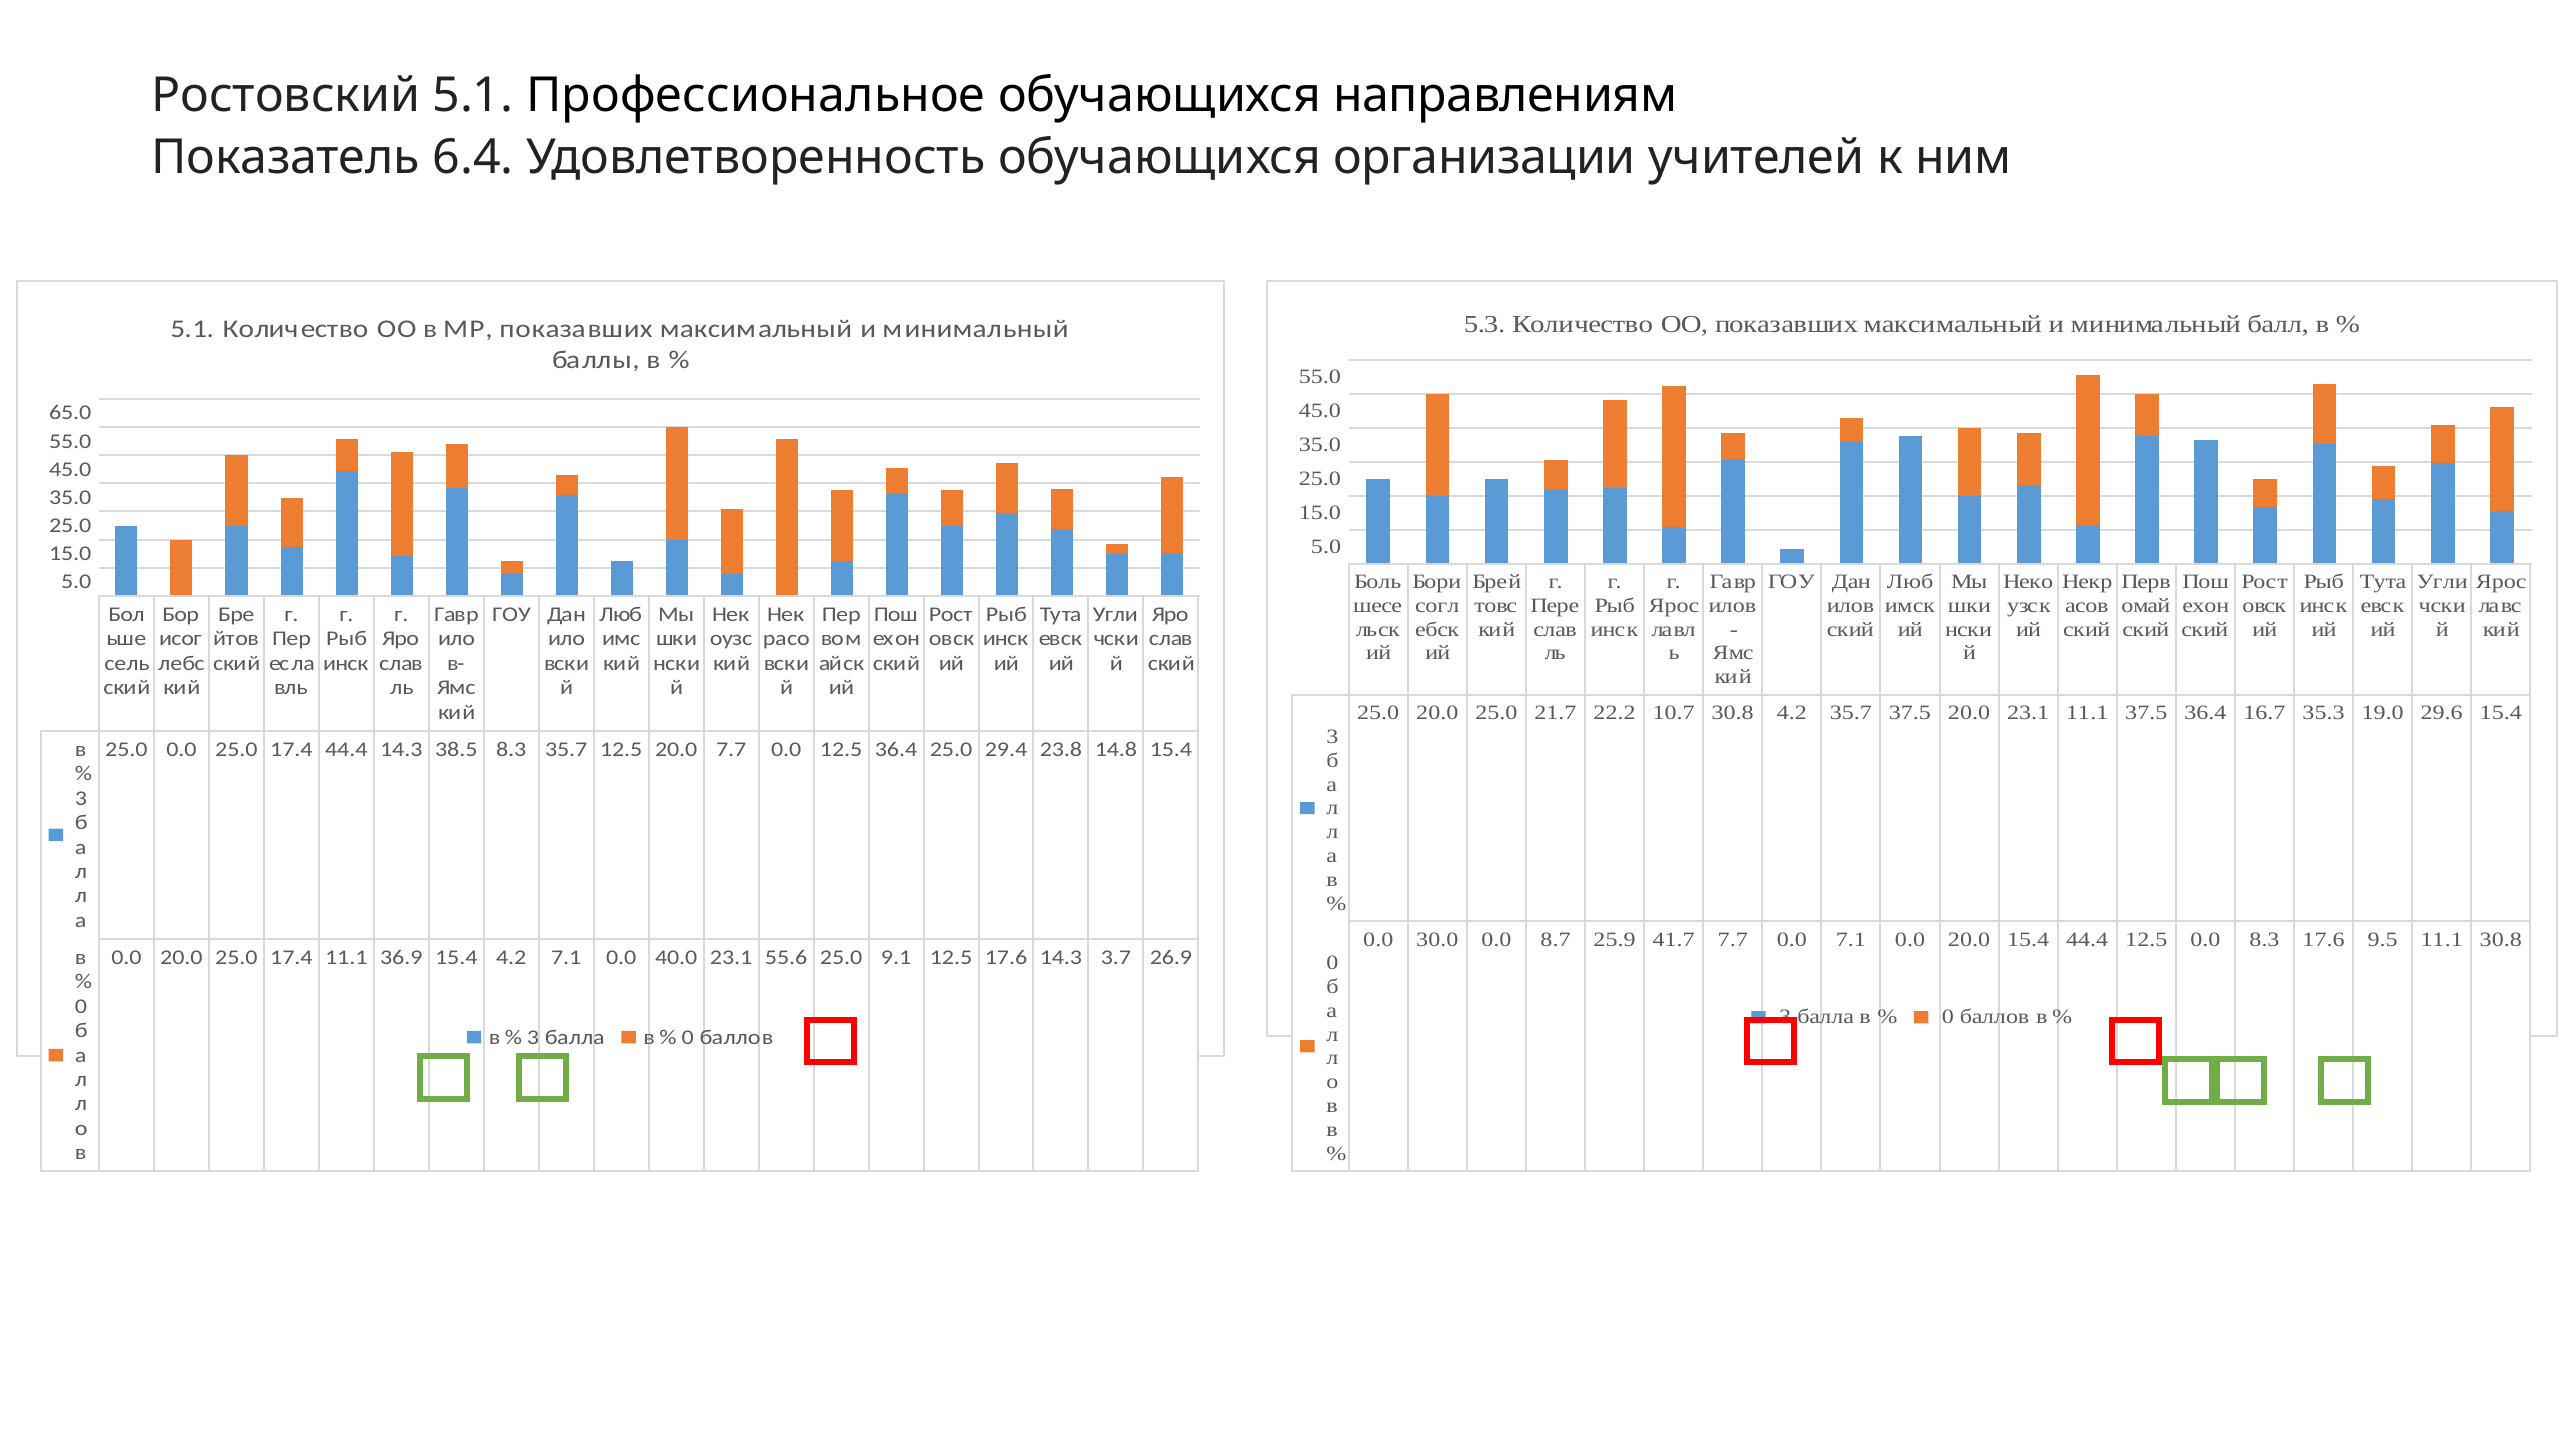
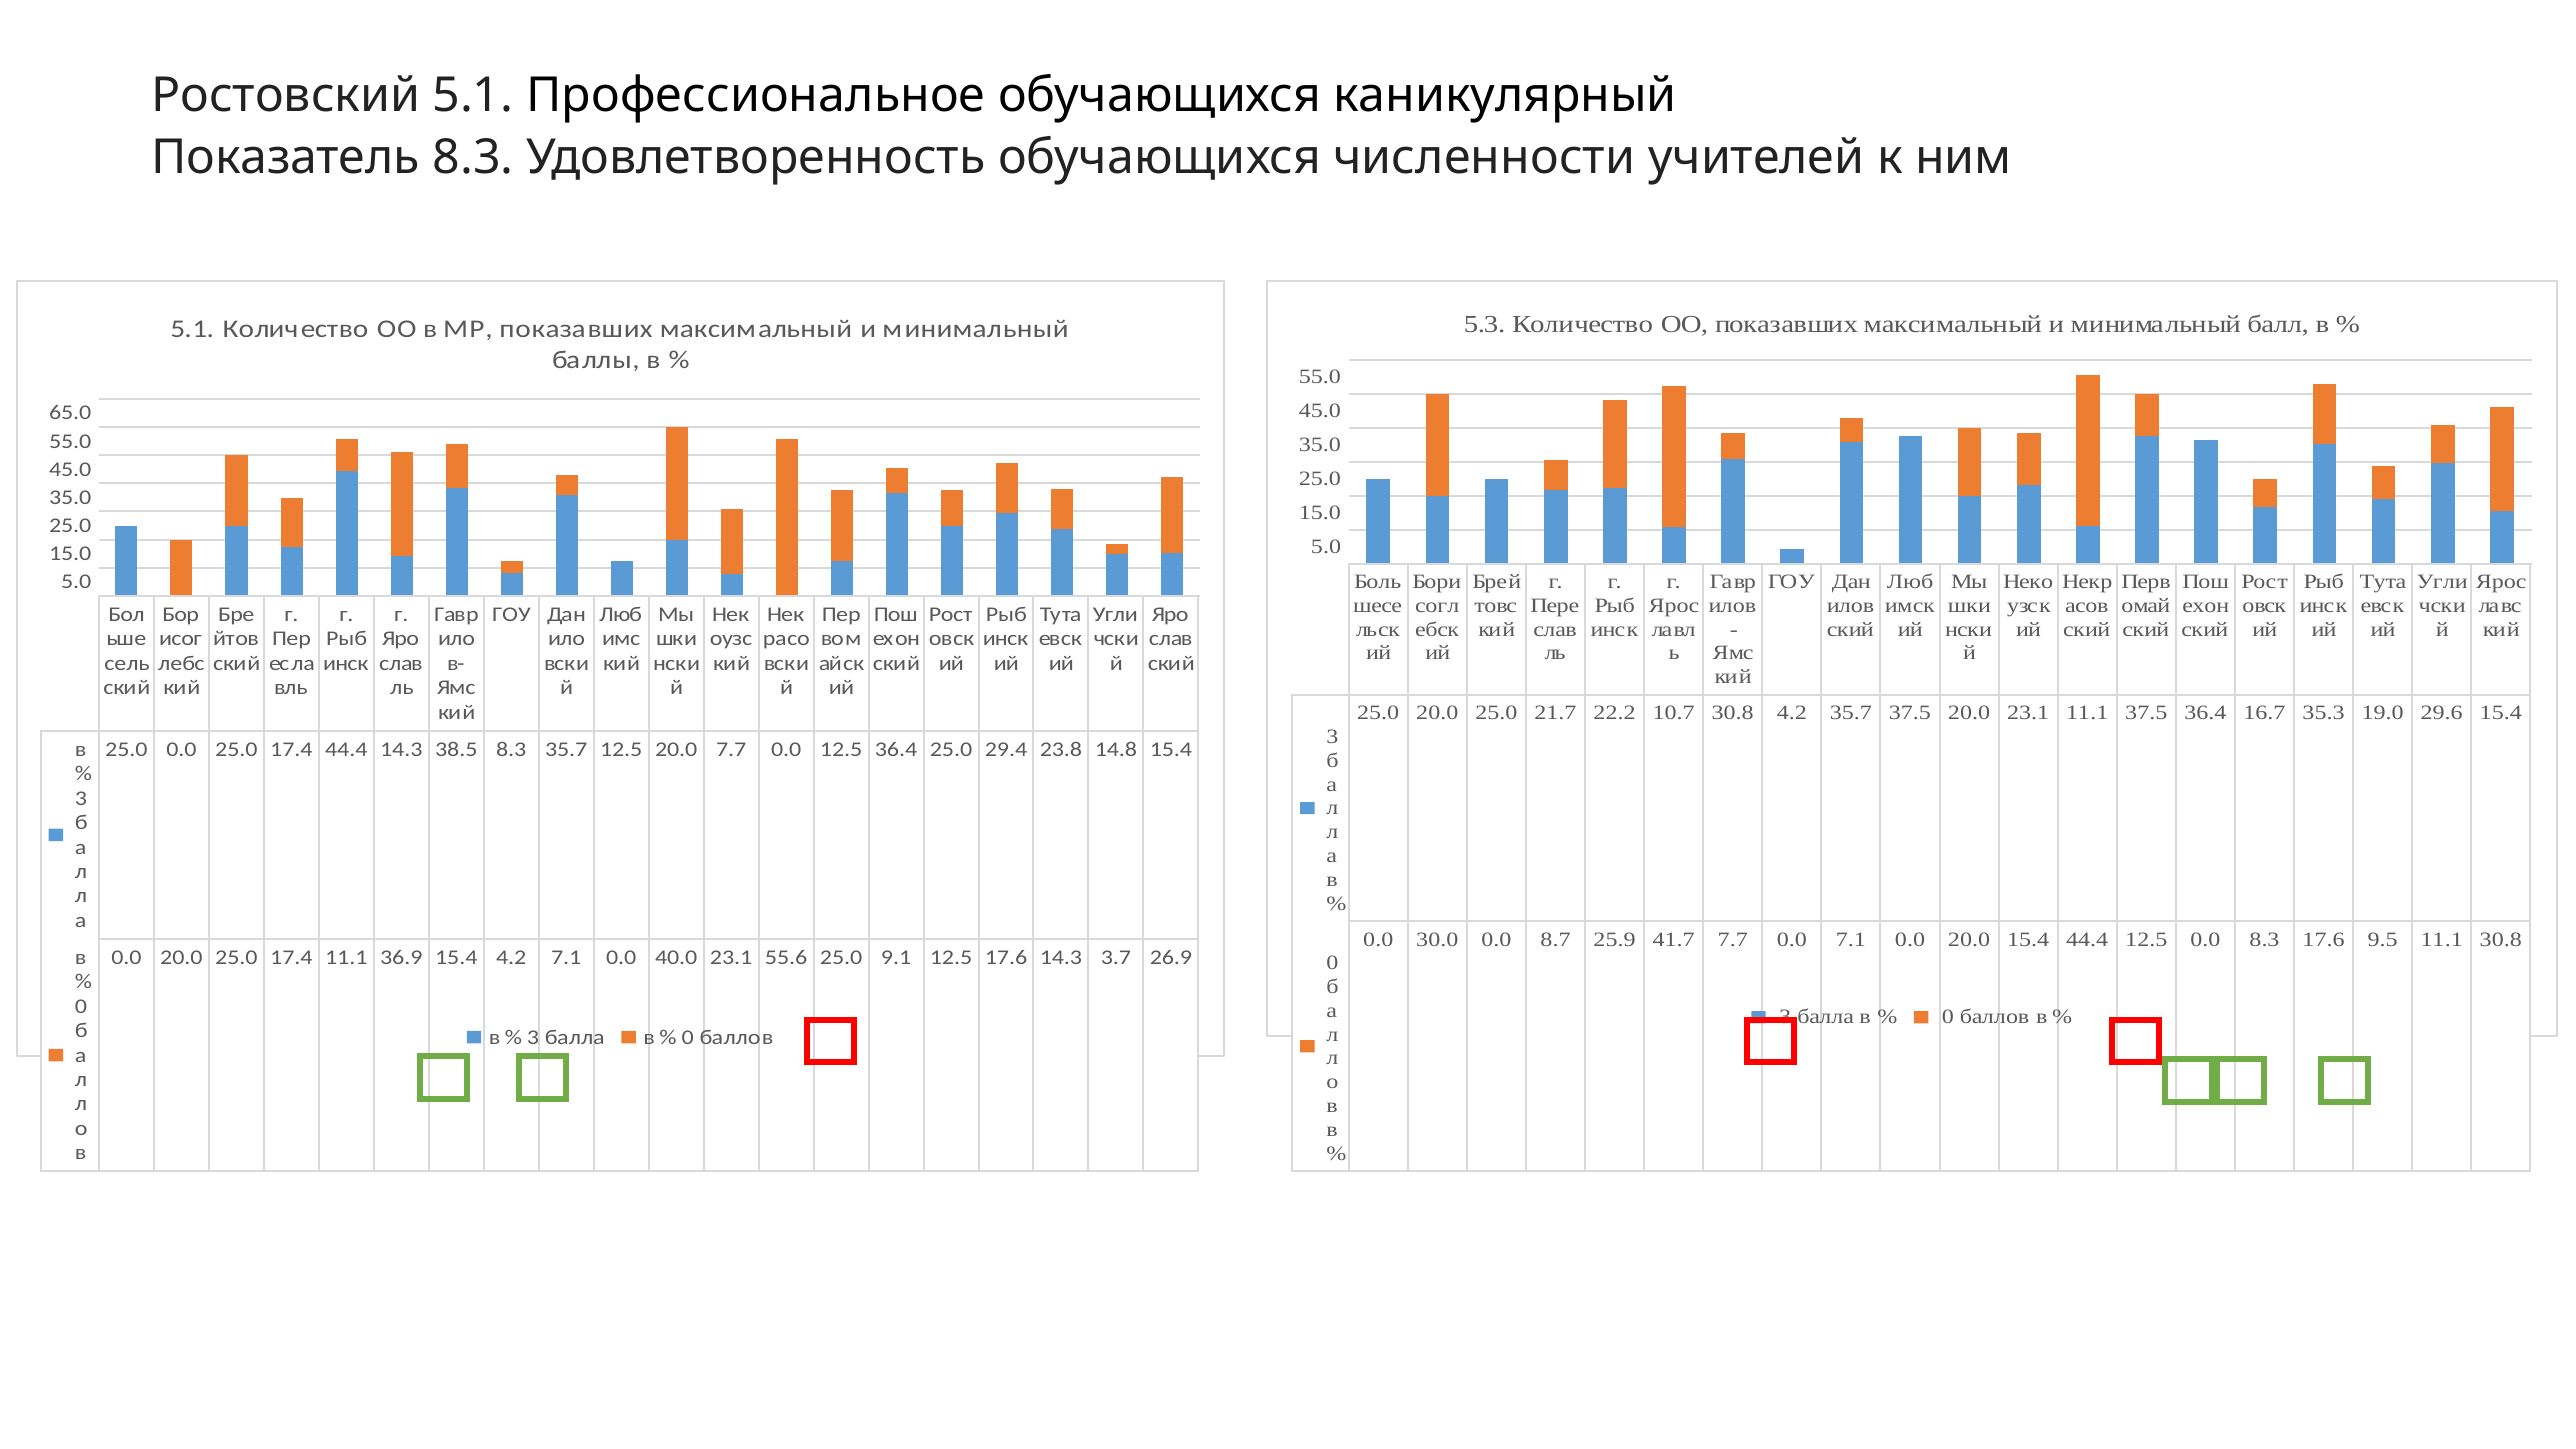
направлениям: направлениям -> каникулярный (1505, 95)
Показатель 6.4: 6.4 -> 8.3 (473, 157)
организации: организации -> численности (1484, 157)
